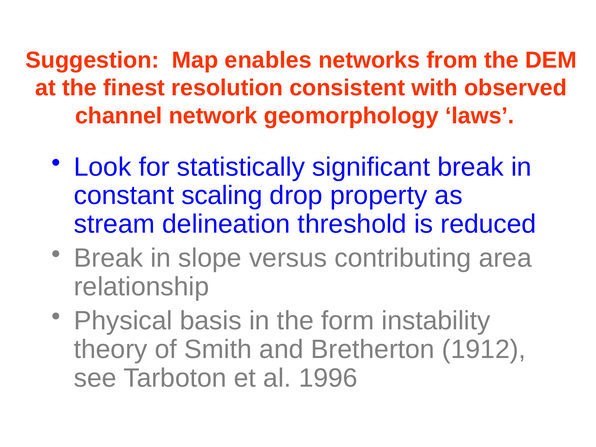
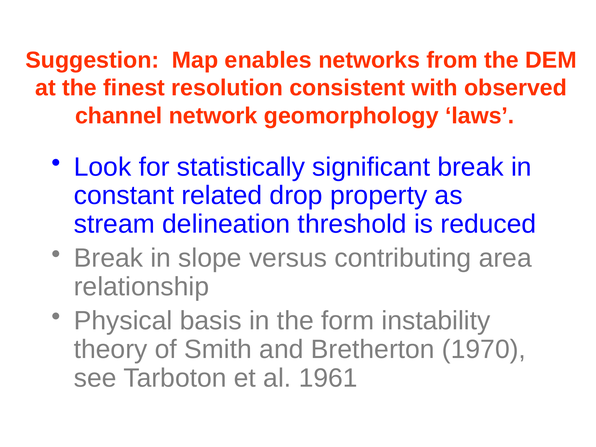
scaling: scaling -> related (222, 196)
1912: 1912 -> 1970 (484, 349)
1996: 1996 -> 1961 (328, 378)
